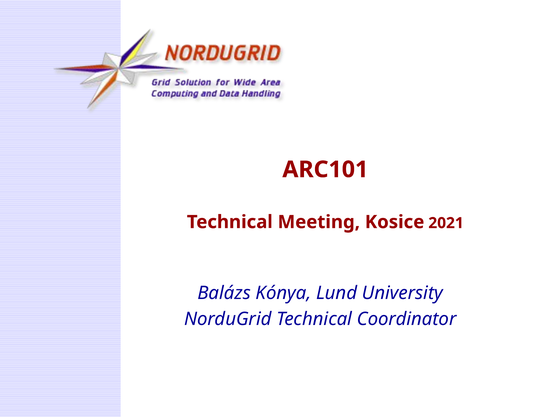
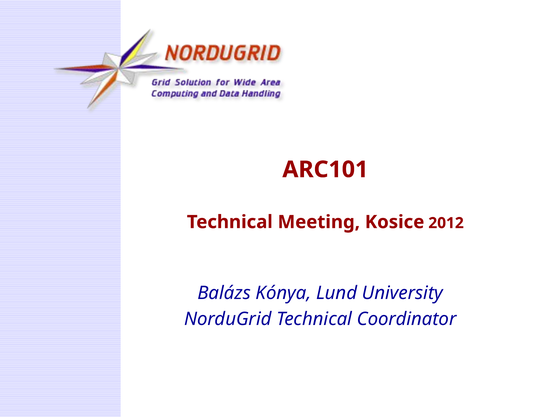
2021: 2021 -> 2012 (446, 223)
